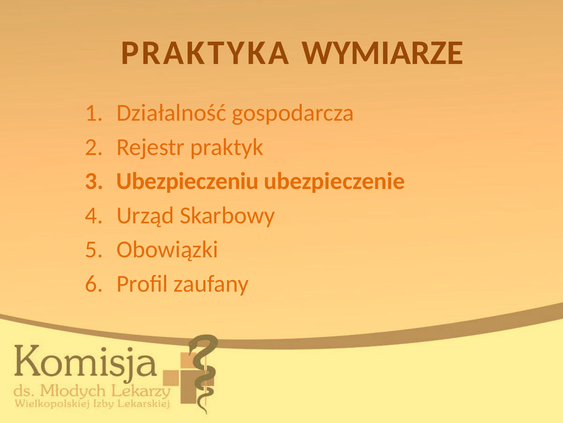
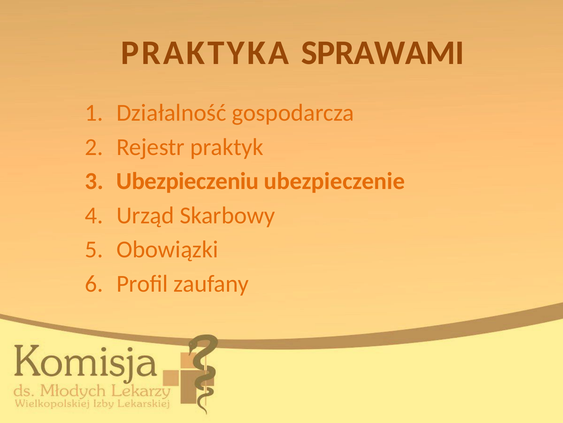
WYMIARZE: WYMIARZE -> SPRAWAMI (383, 53)
